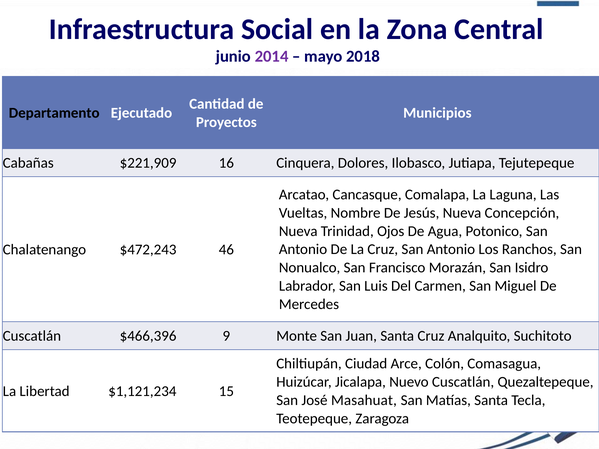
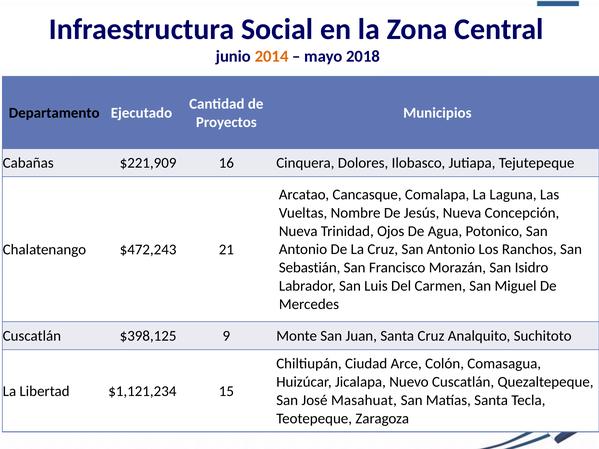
2014 colour: purple -> orange (272, 56)
46: 46 -> 21 (226, 250)
Nonualco: Nonualco -> Sebastián (310, 268)
$466,396: $466,396 -> $398,125 (148, 336)
